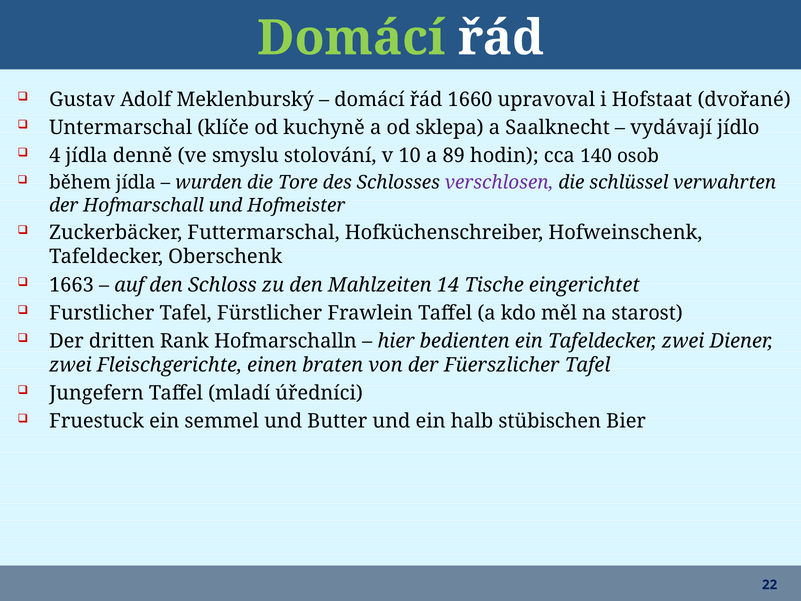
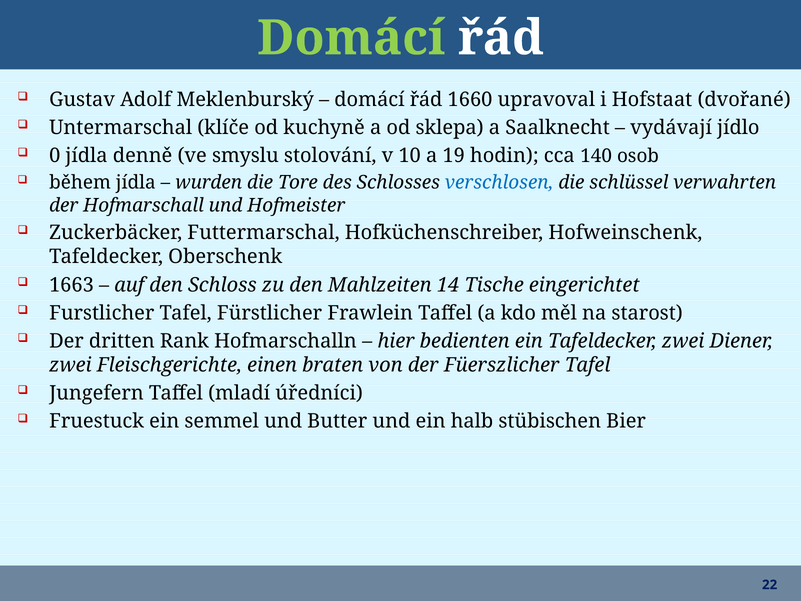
4: 4 -> 0 (55, 155)
89: 89 -> 19 (454, 155)
verschlosen colour: purple -> blue (499, 183)
